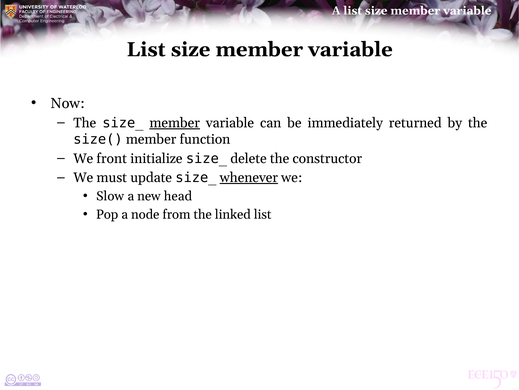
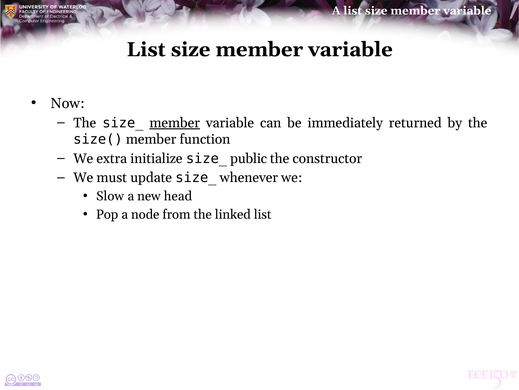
front: front -> extra (112, 158)
delete: delete -> public (249, 158)
whenever underline: present -> none (249, 177)
